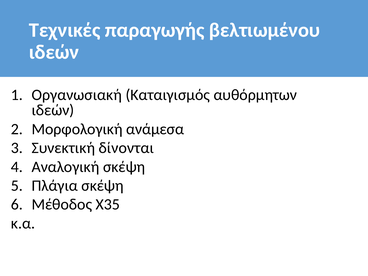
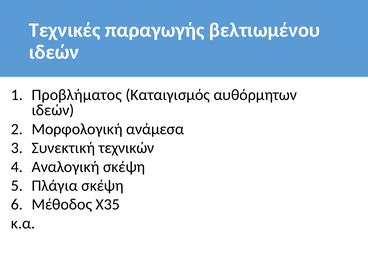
Οργανωσιακή: Οργανωσιακή -> Προβλήματος (77, 95)
δίνονται: δίνονται -> τεχνικών (126, 148)
